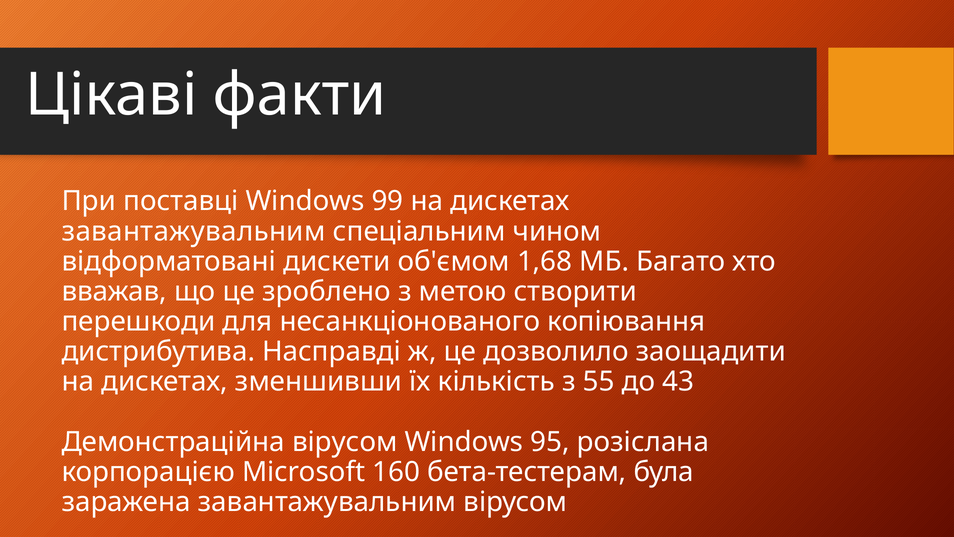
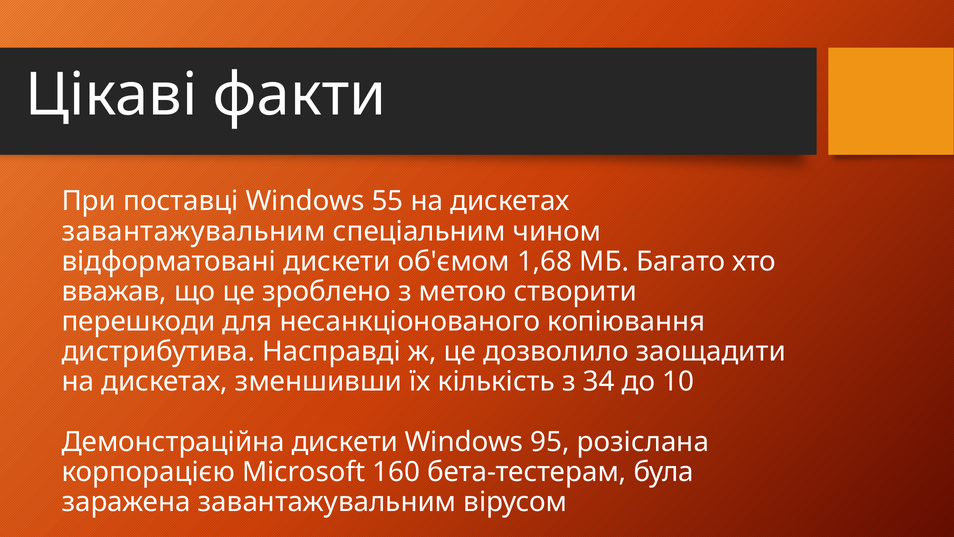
99: 99 -> 55 (387, 201)
55: 55 -> 34 (599, 381)
43: 43 -> 10 (678, 381)
Демонстраційна вірусом: вірусом -> дискети (345, 442)
